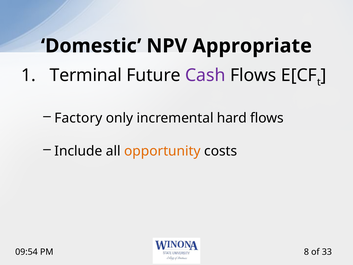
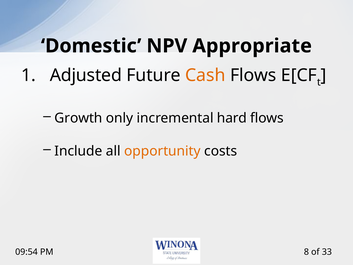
Terminal: Terminal -> Adjusted (86, 75)
Cash colour: purple -> orange (205, 75)
Factory: Factory -> Growth (78, 118)
